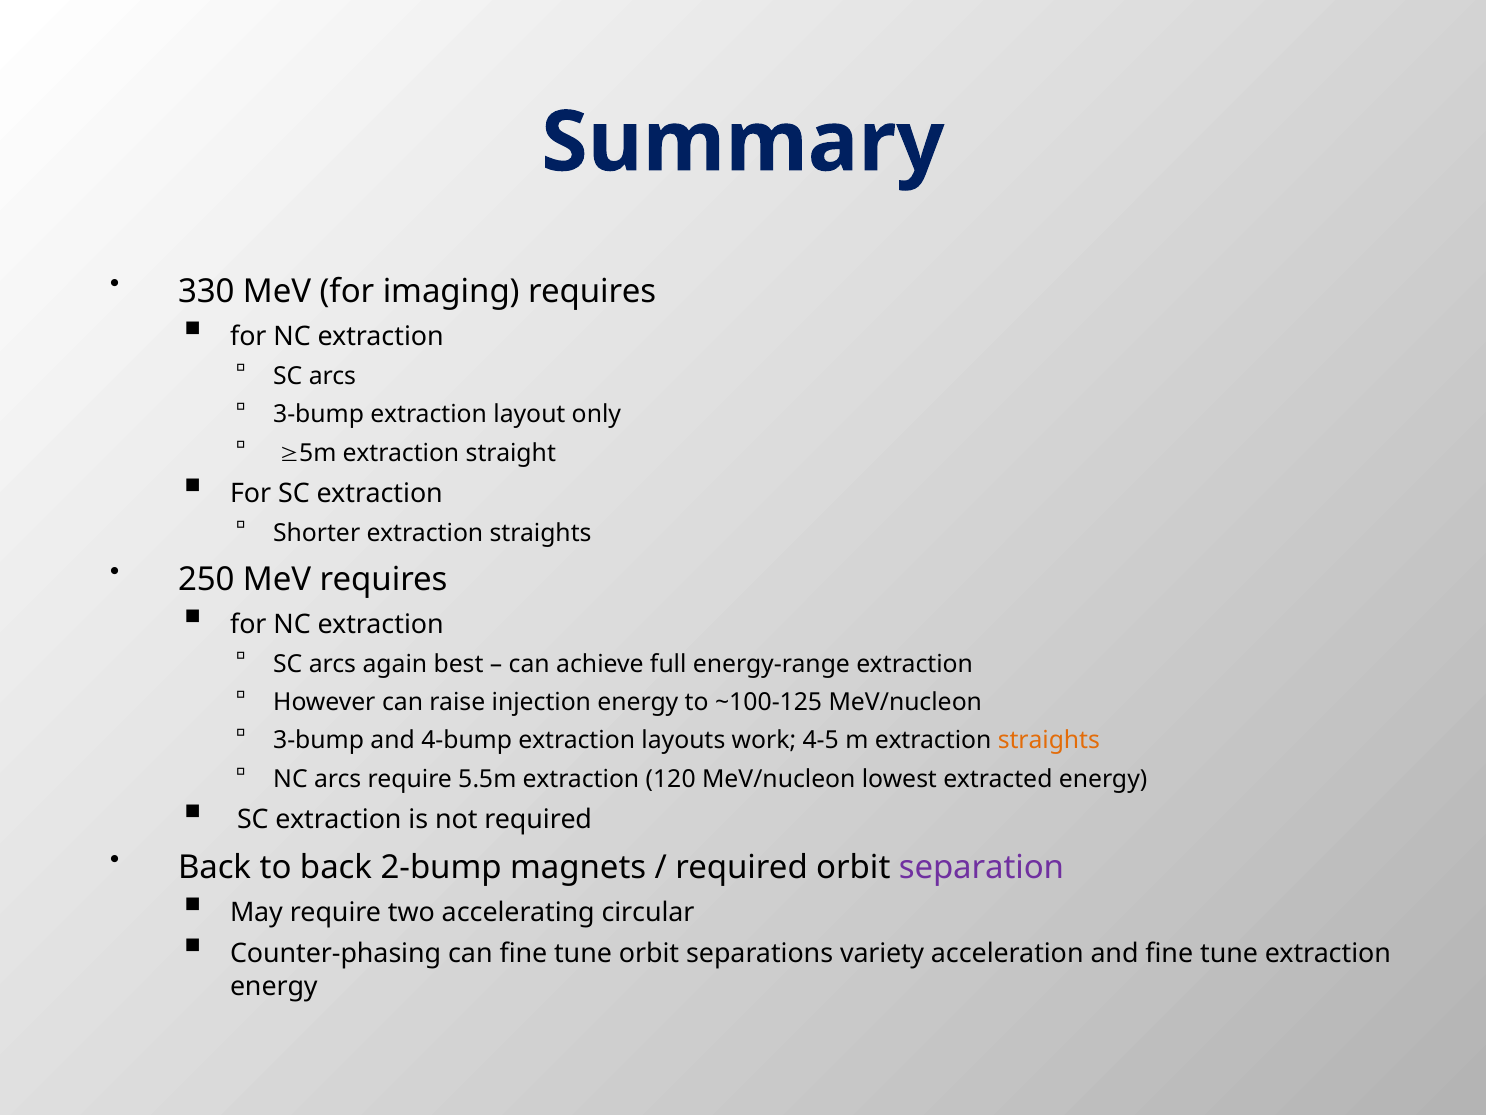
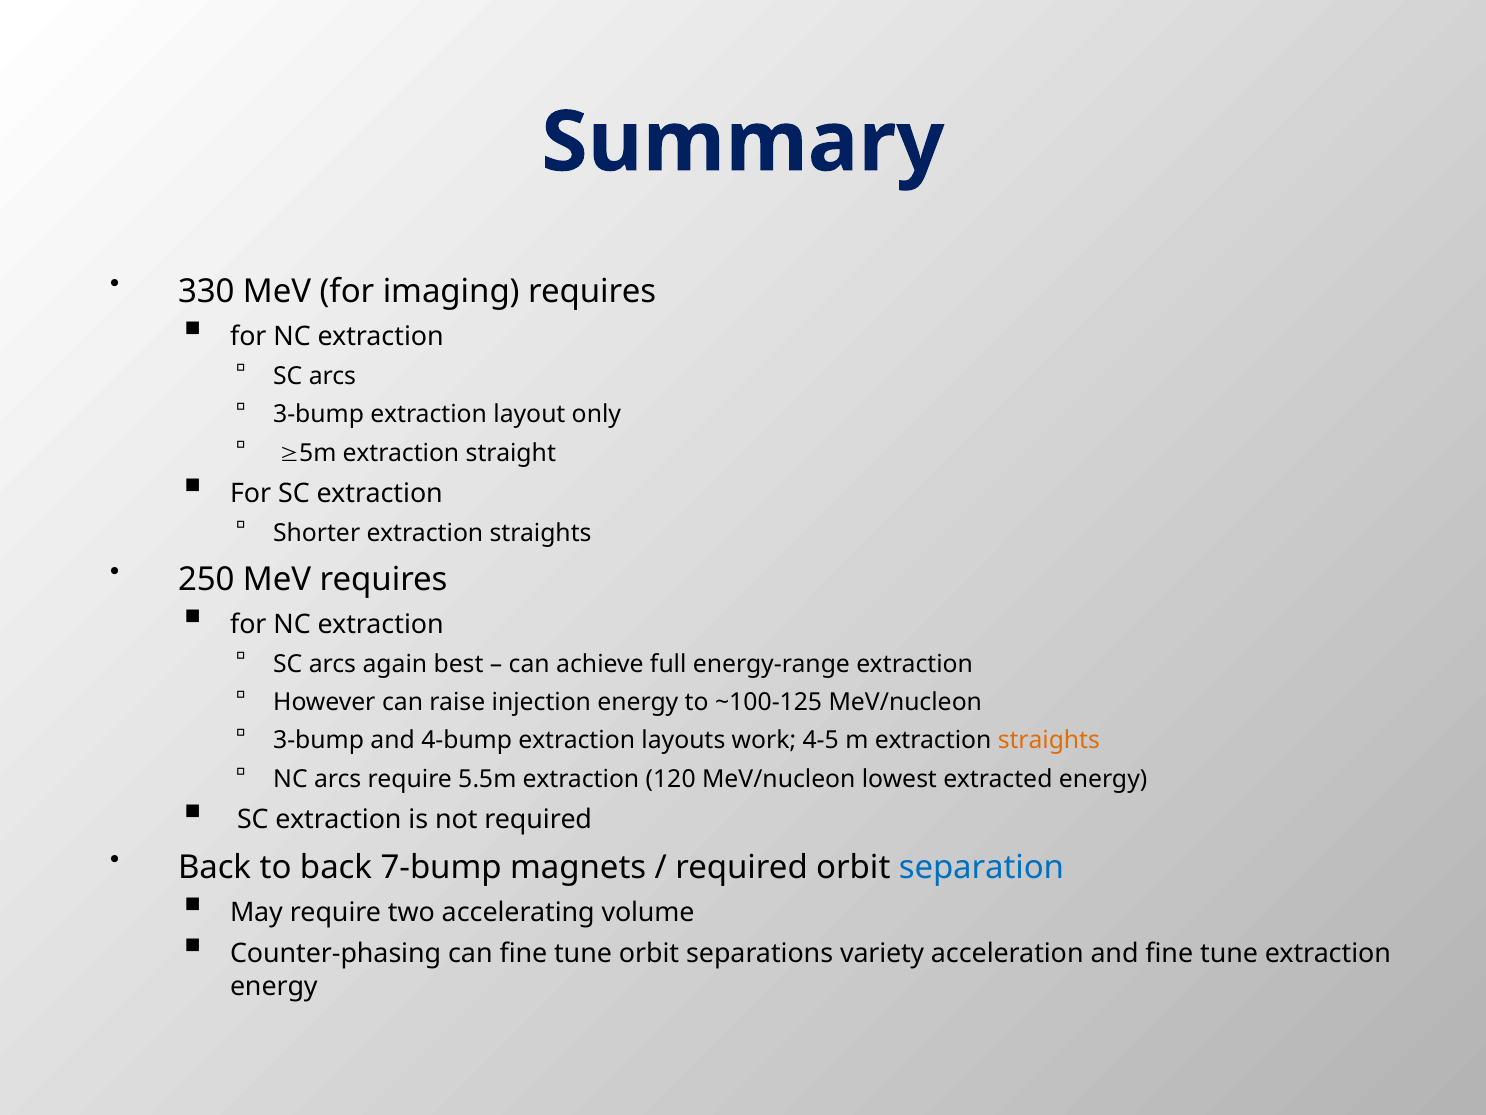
2-bump: 2-bump -> 7-bump (441, 867)
separation colour: purple -> blue (981, 867)
circular: circular -> volume (648, 912)
